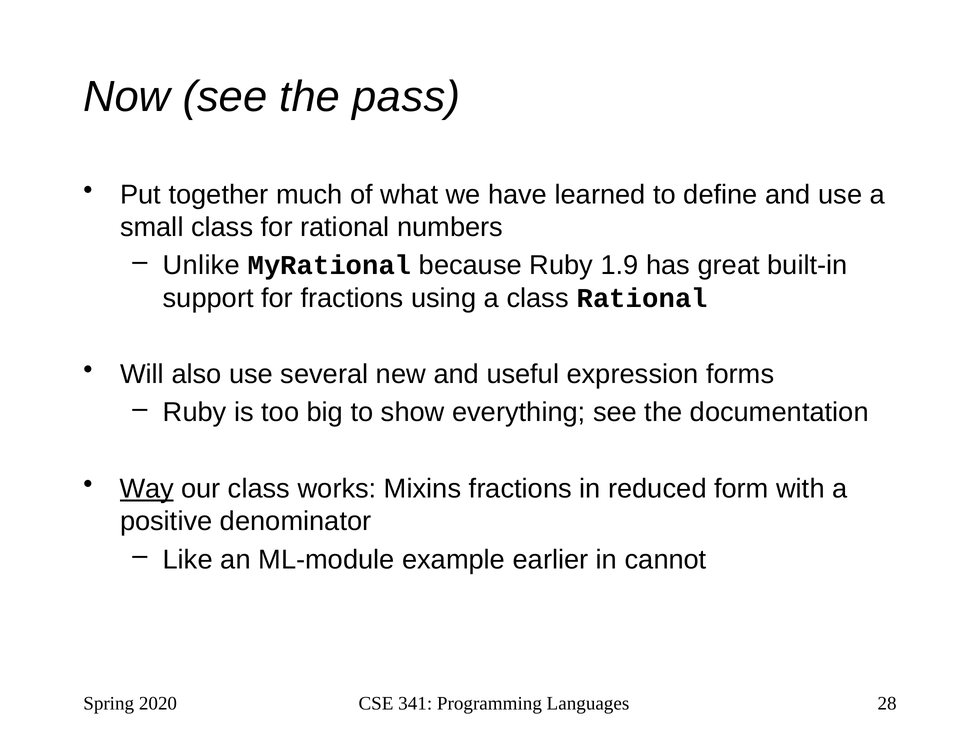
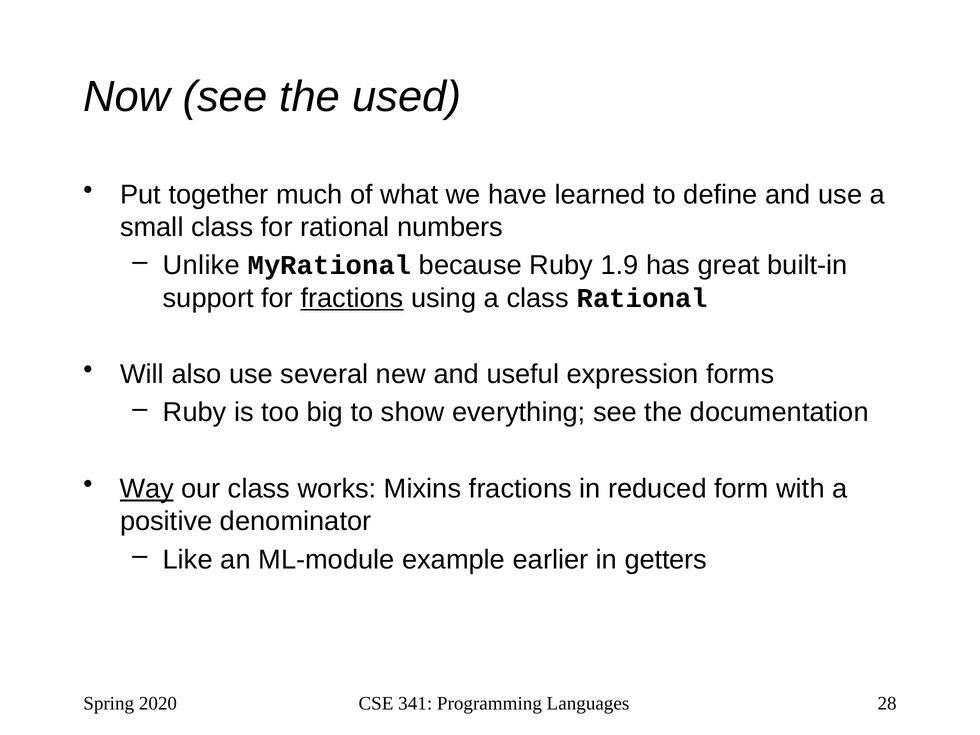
pass: pass -> used (407, 97)
fractions underline: none -> present (352, 298)
cannot: cannot -> getters (666, 560)
